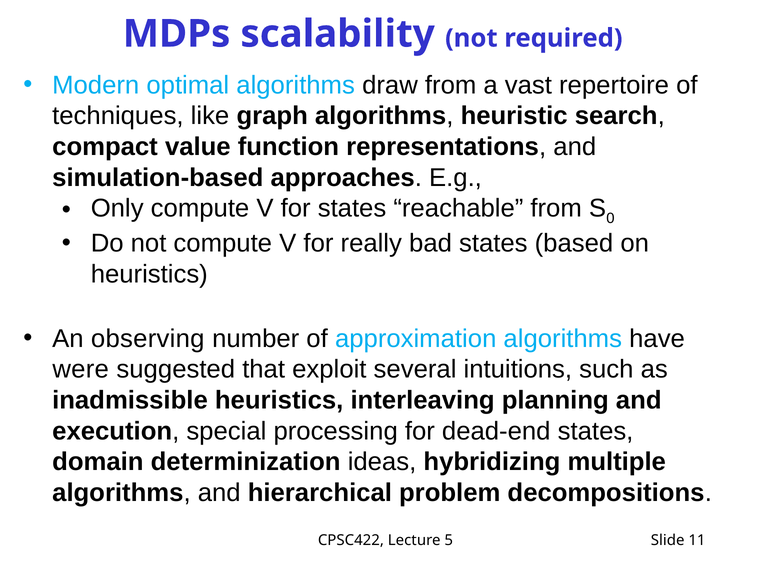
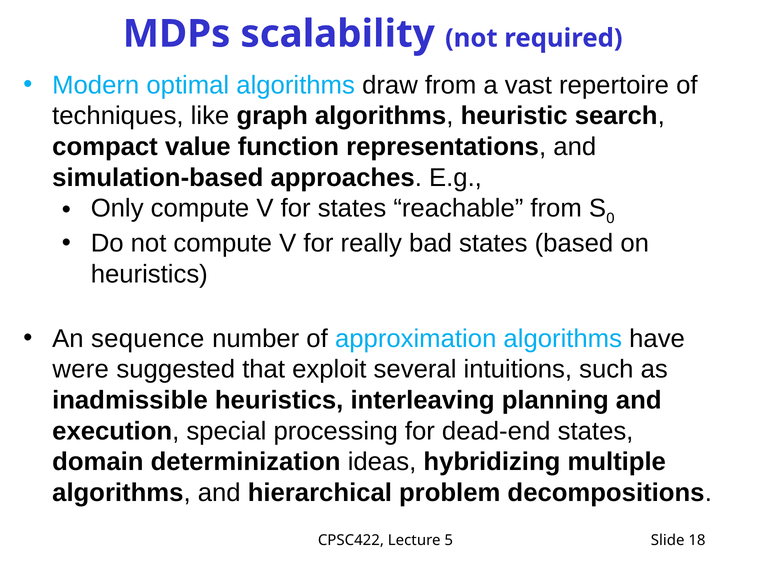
observing: observing -> sequence (148, 339)
11: 11 -> 18 (697, 541)
